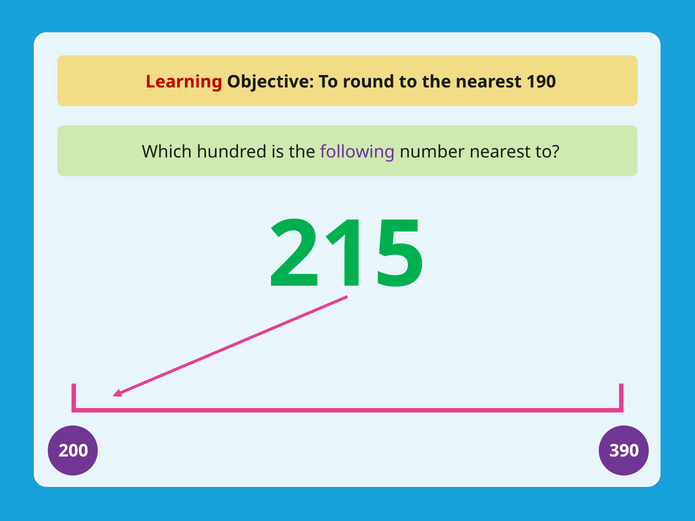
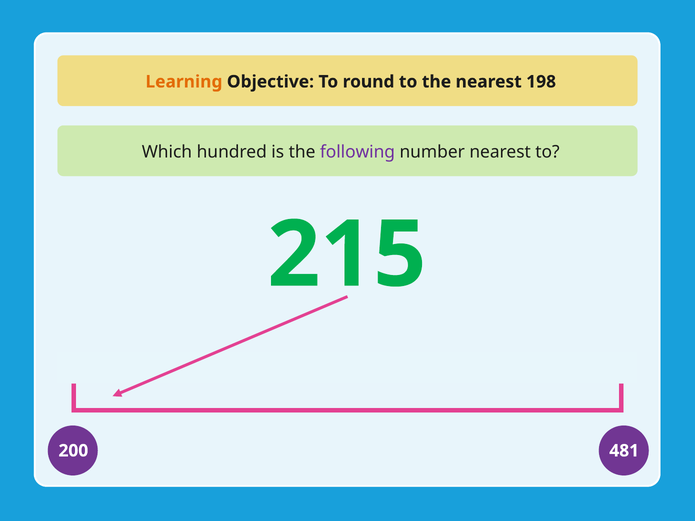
Learning colour: red -> orange (184, 82)
190: 190 -> 198 (541, 82)
390: 390 -> 481 (624, 451)
